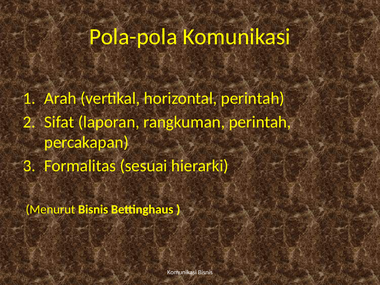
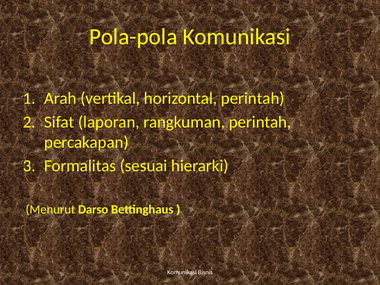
Menurut Bisnis: Bisnis -> Darso (93, 210)
